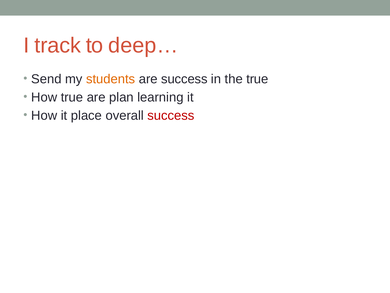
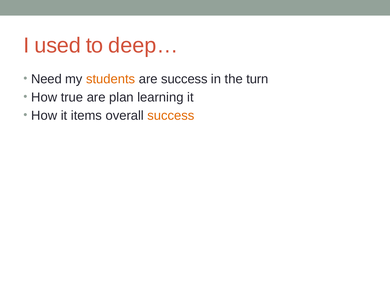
track: track -> used (58, 45)
Send: Send -> Need (46, 79)
the true: true -> turn (257, 79)
place: place -> items (86, 115)
success colour: red -> orange (171, 115)
